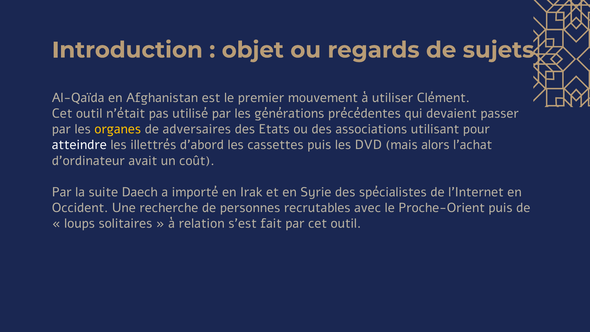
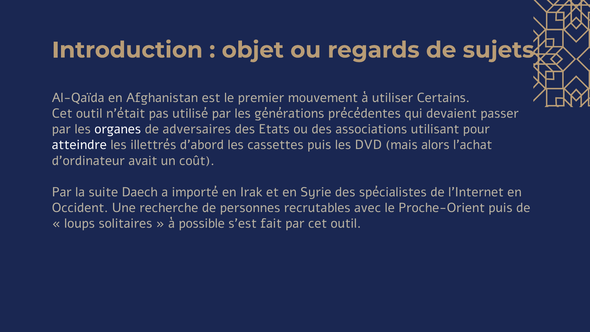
Clément: Clément -> Certains (443, 98)
organes colour: yellow -> white (118, 129)
relation: relation -> possible (202, 224)
